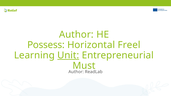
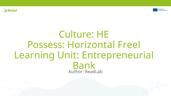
Author: Author -> Culture (76, 35)
Unit underline: present -> none (68, 55)
Must: Must -> Bank (84, 66)
